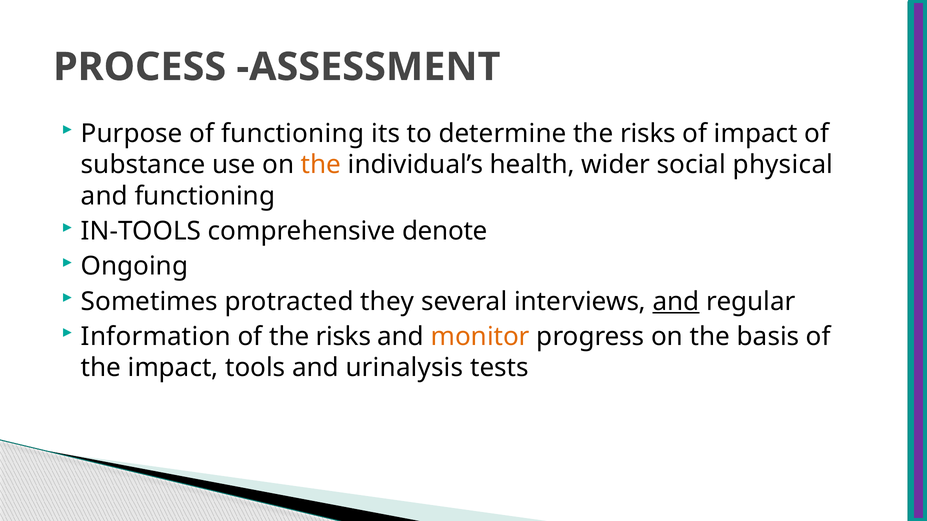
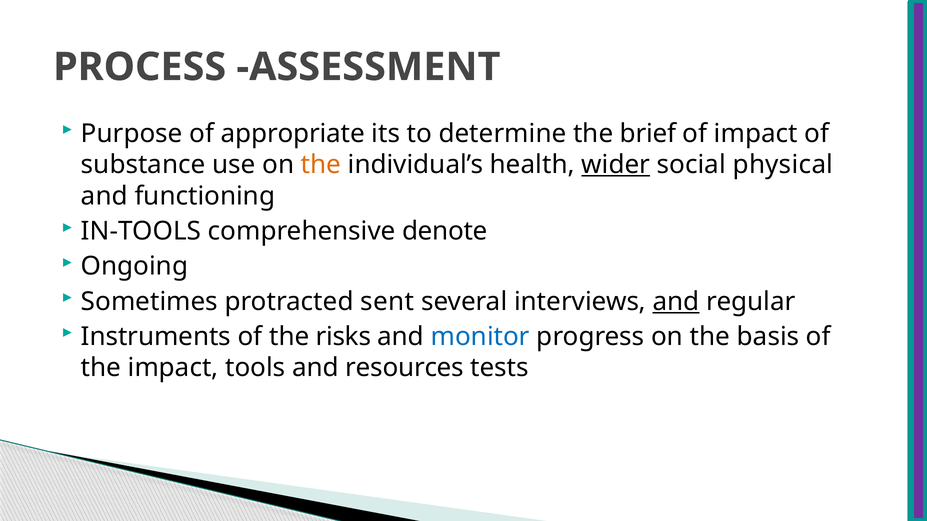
of functioning: functioning -> appropriate (293, 134)
determine the risks: risks -> brief (648, 134)
wider underline: none -> present (616, 165)
they: they -> sent (387, 302)
Information: Information -> Instruments (156, 337)
monitor colour: orange -> blue (480, 337)
urinalysis: urinalysis -> resources (405, 368)
